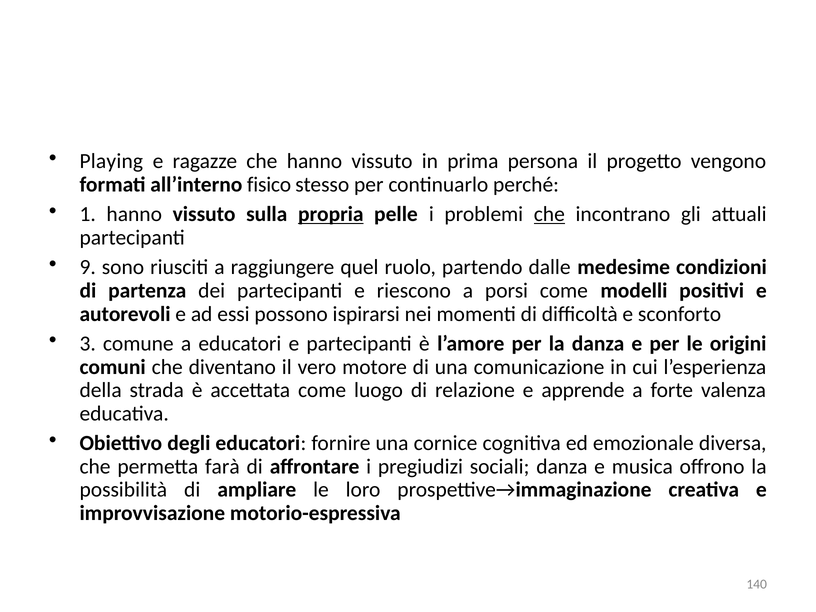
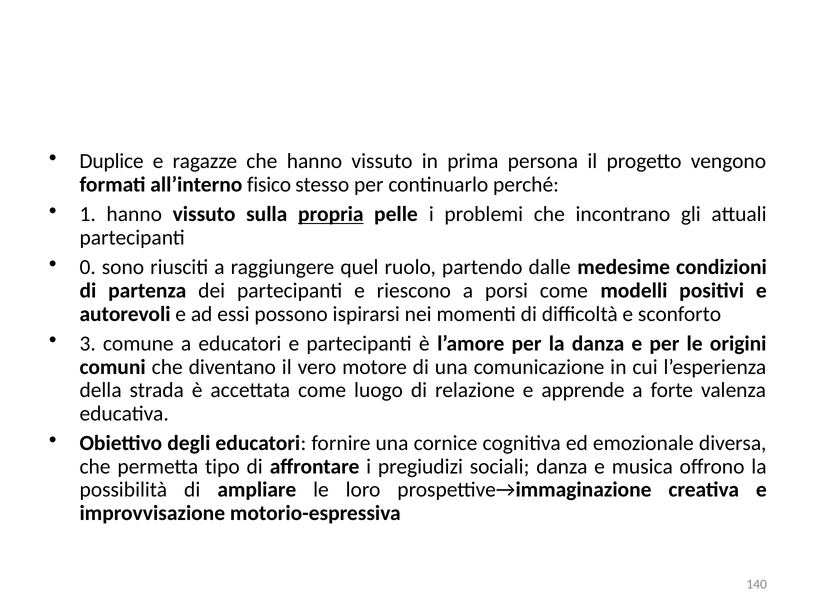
Playing: Playing -> Duplice (112, 161)
che underline: present -> none (549, 214)
9: 9 -> 0 (88, 267)
farà: farà -> tipo (222, 466)
